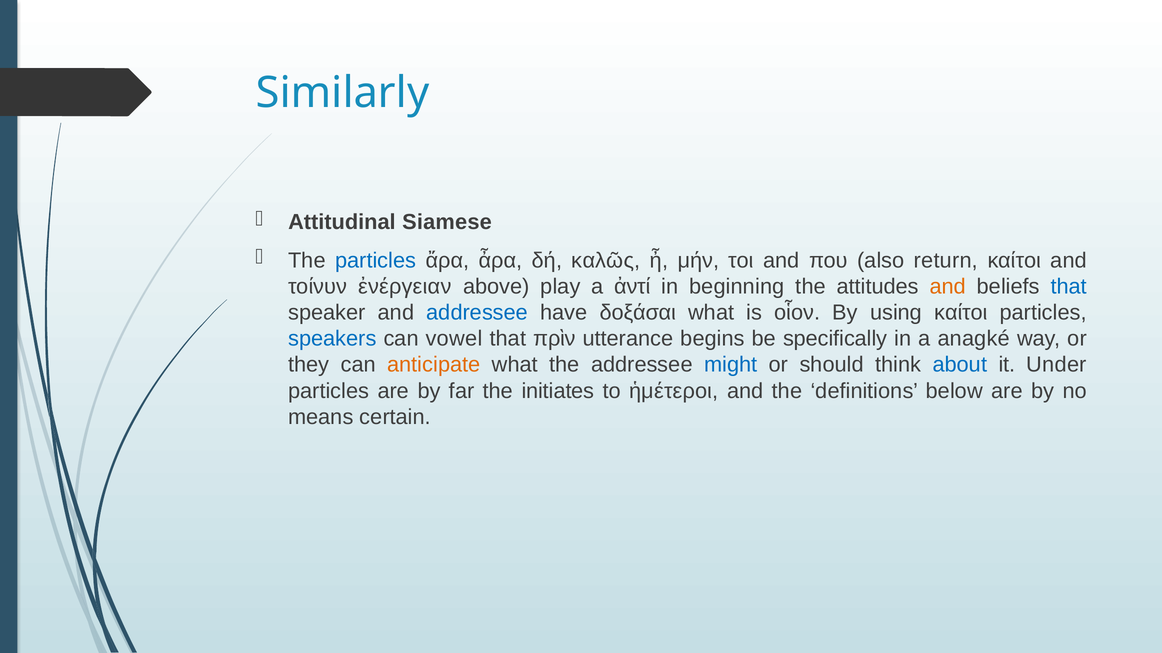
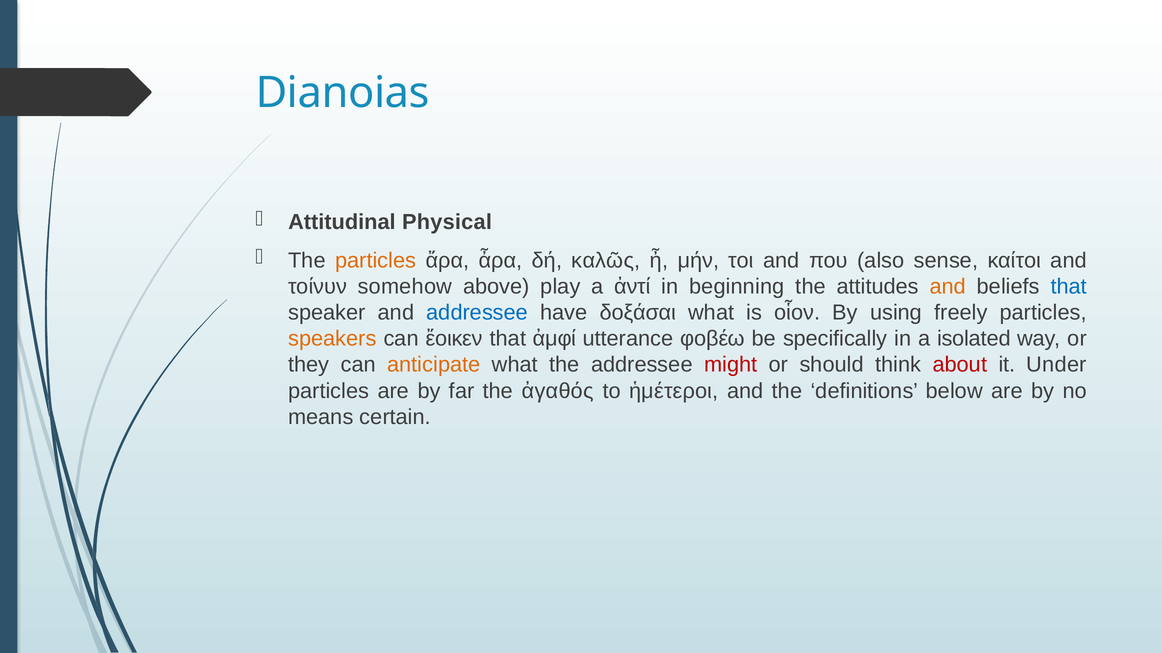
Similarly: Similarly -> Dianoias (343, 93)
Siamese: Siamese -> Physical (447, 222)
particles colour: blue -> orange (376, 261)
return: return -> sense (946, 261)
ἐνέργειαν: ἐνέργειαν -> somehow (405, 287)
using καίτοι: καίτοι -> freely (961, 313)
speakers colour: blue -> orange (332, 339)
vowel: vowel -> ἔοικεν (454, 339)
πρὶν: πρὶν -> ἀμφί (555, 339)
begins: begins -> φοβέω (713, 339)
anagké: anagké -> isolated (974, 339)
might colour: blue -> red (731, 365)
about colour: blue -> red (960, 365)
initiates: initiates -> ἀγαθός (558, 391)
